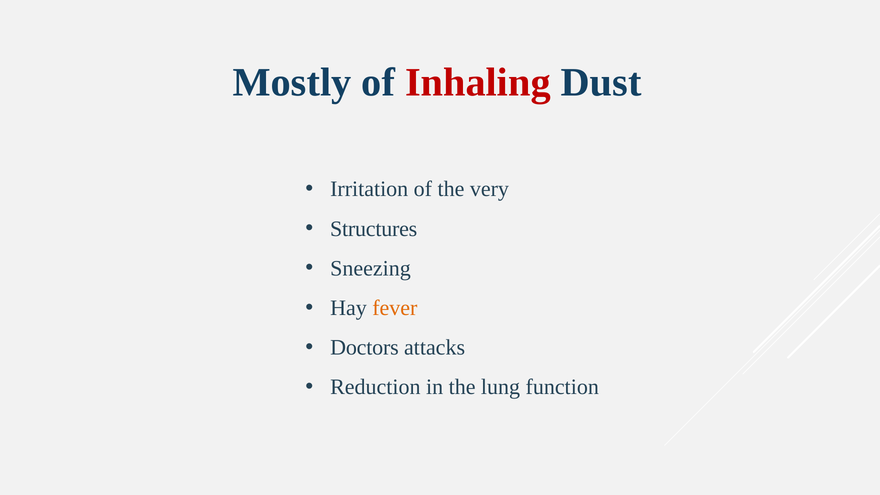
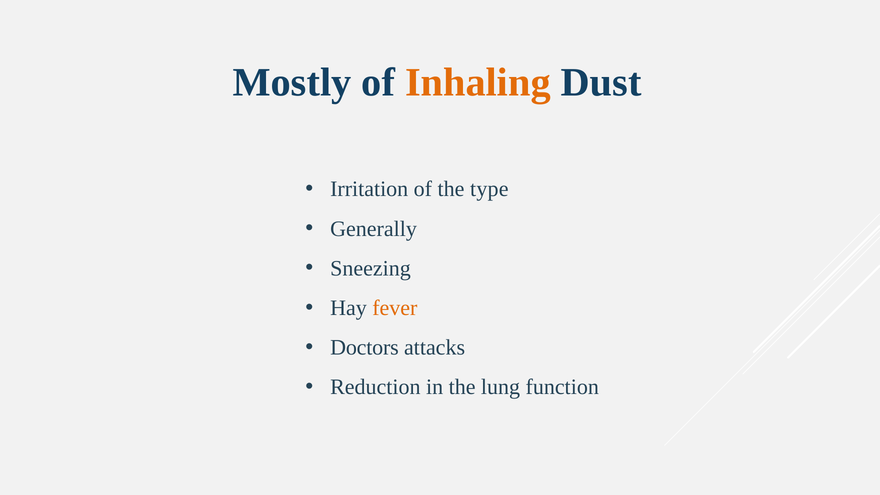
Inhaling colour: red -> orange (478, 82)
very: very -> type (489, 189)
Structures: Structures -> Generally (374, 229)
